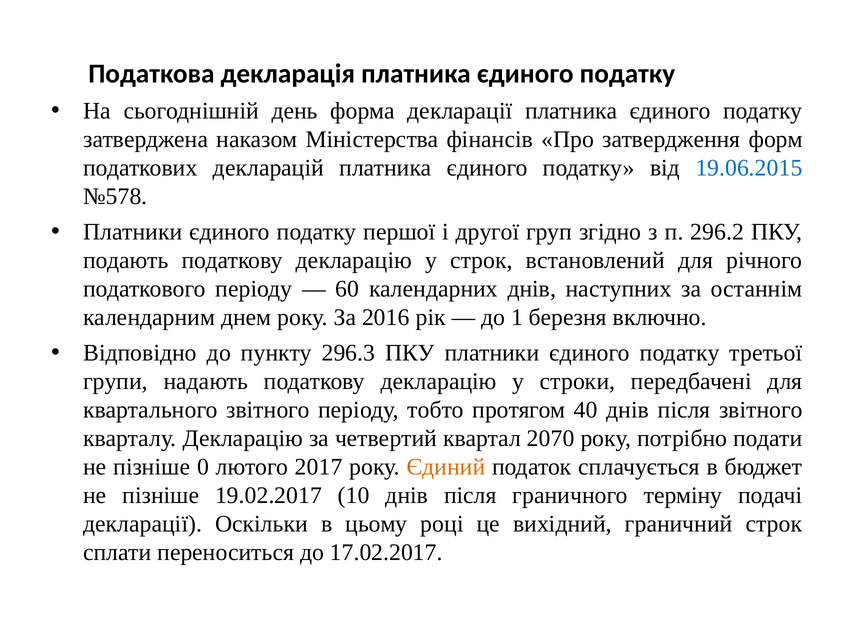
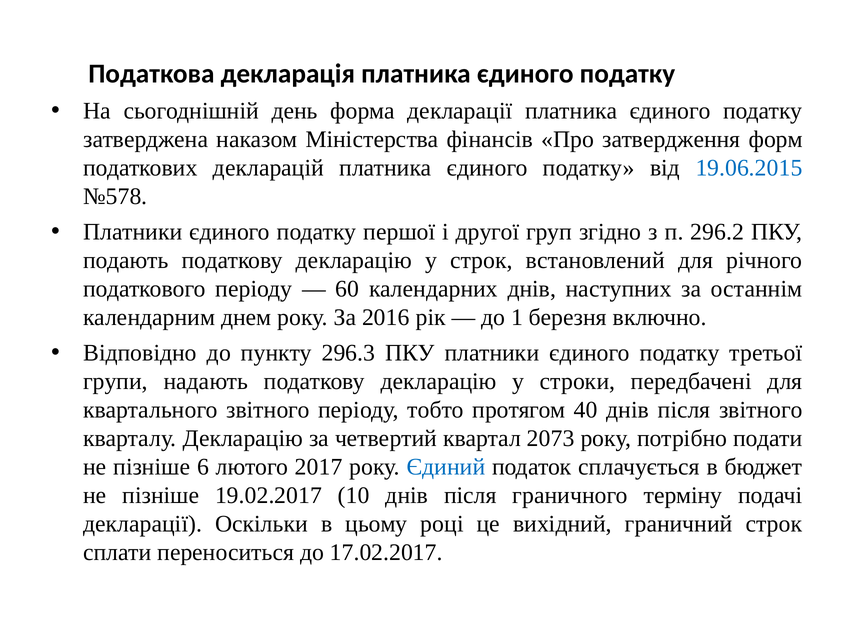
2070: 2070 -> 2073 (551, 438)
0: 0 -> 6 (203, 467)
Єдиний colour: orange -> blue (446, 467)
